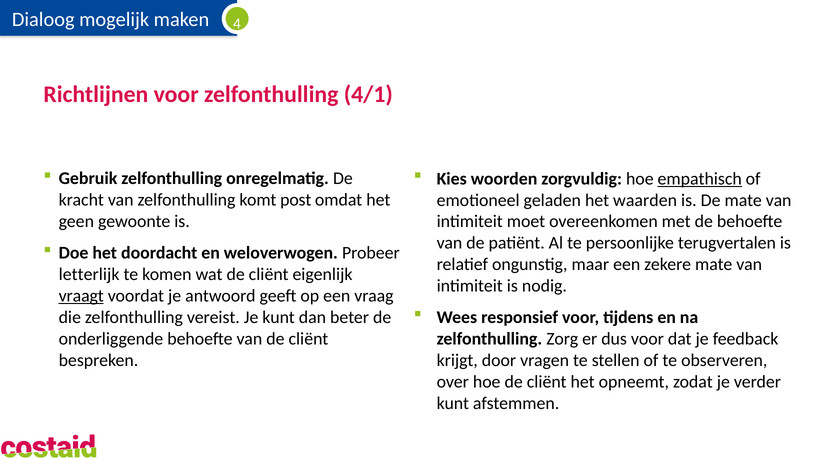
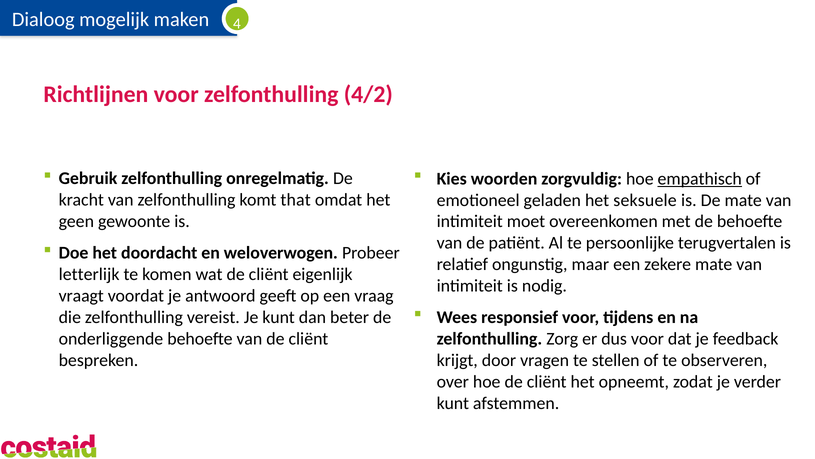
4/1: 4/1 -> 4/2 (368, 94)
post: post -> that (296, 200)
waarden: waarden -> seksuele (645, 200)
vraagt underline: present -> none (81, 296)
